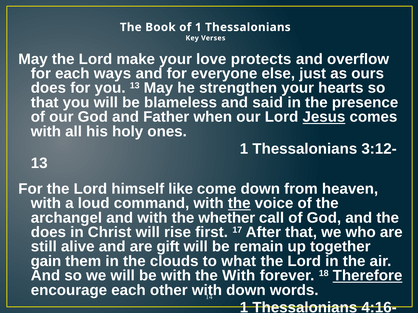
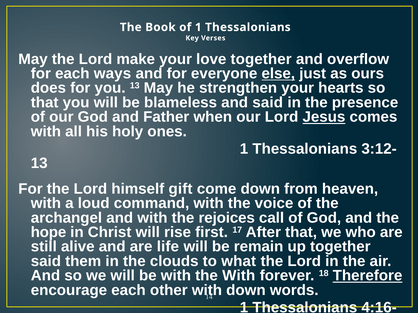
love protects: protects -> together (261, 59)
else underline: none -> present (278, 74)
like: like -> gift (181, 189)
the underline: present -> none (239, 204)
whether: whether -> rejoices (227, 218)
does: does -> hope (48, 233)
gift: gift -> life (168, 247)
gain: gain -> said (46, 262)
